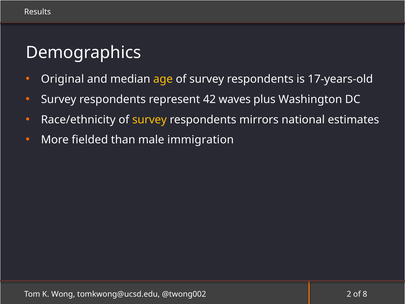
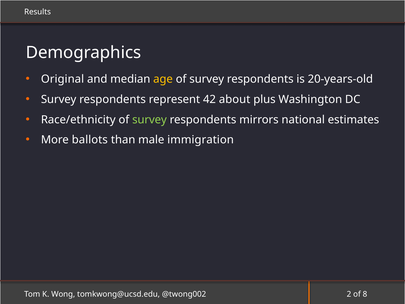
17-years-old: 17-years-old -> 20-years-old (340, 79)
waves: waves -> about (235, 99)
survey colour: yellow -> light green (149, 120)
fielded: fielded -> ballots (90, 140)
